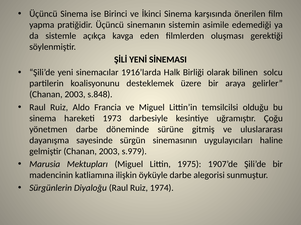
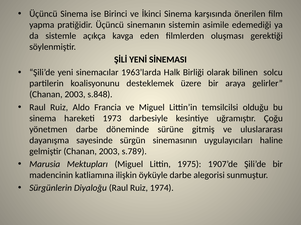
1916’larda: 1916’larda -> 1963’larda (141, 73)
s.979: s.979 -> s.789 (134, 152)
